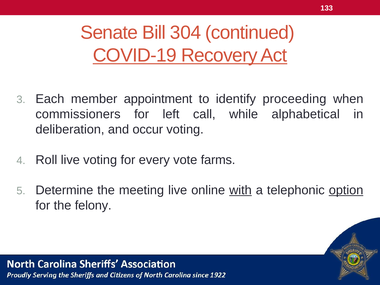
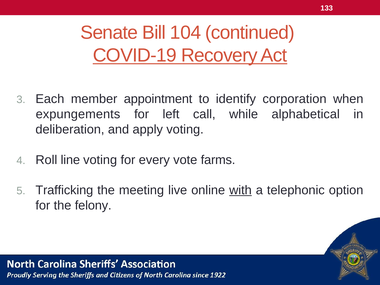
304: 304 -> 104 (186, 33)
proceeding: proceeding -> corporation (295, 99)
commissioners: commissioners -> expungements (78, 114)
occur: occur -> apply (148, 129)
Roll live: live -> line (70, 160)
Determine: Determine -> Trafficking (64, 190)
option underline: present -> none (346, 190)
